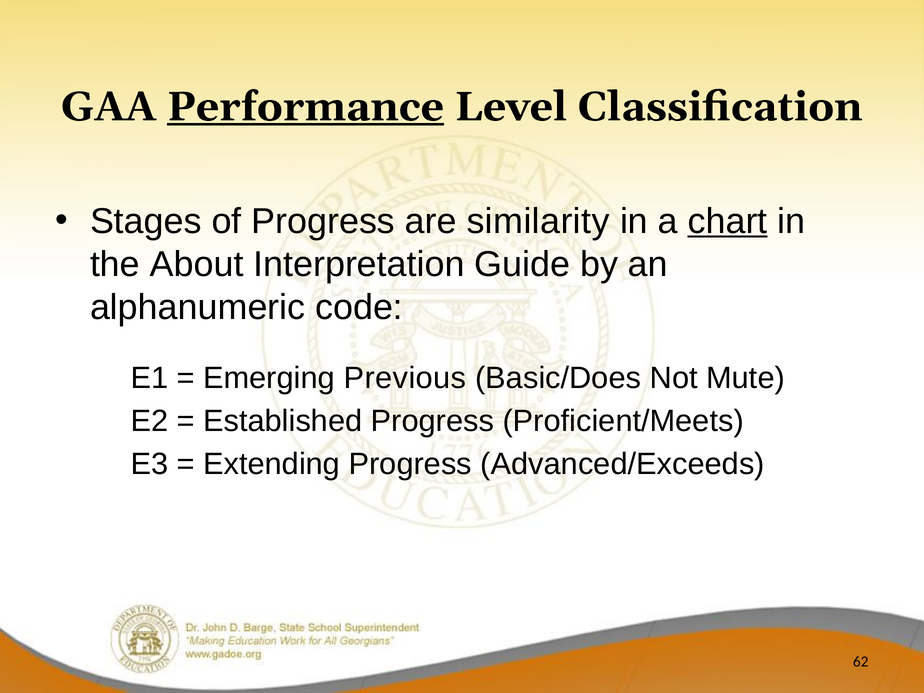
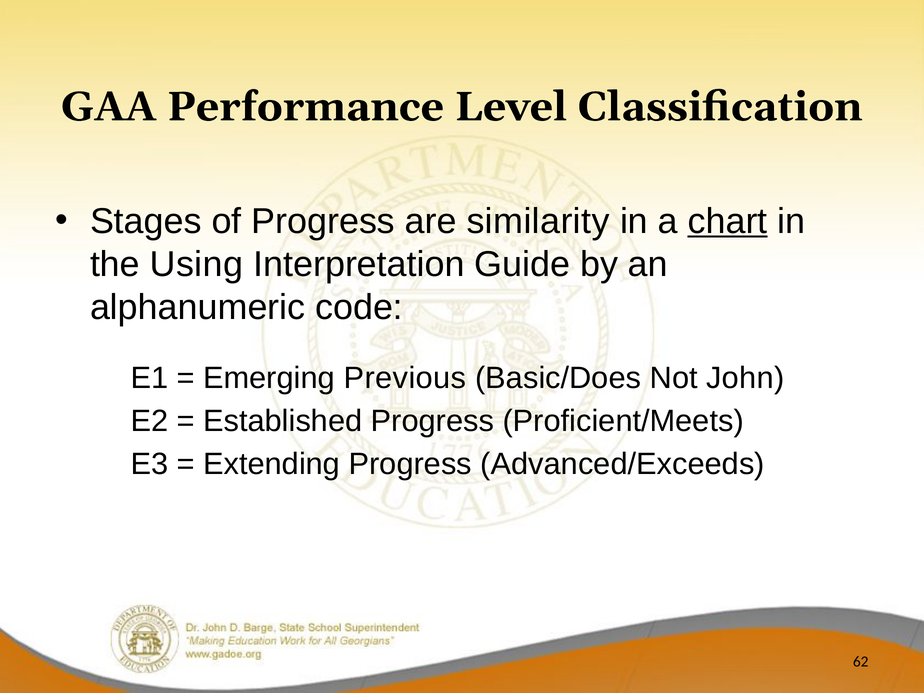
Performance underline: present -> none (306, 107)
About: About -> Using (196, 264)
Mute: Mute -> John (745, 378)
